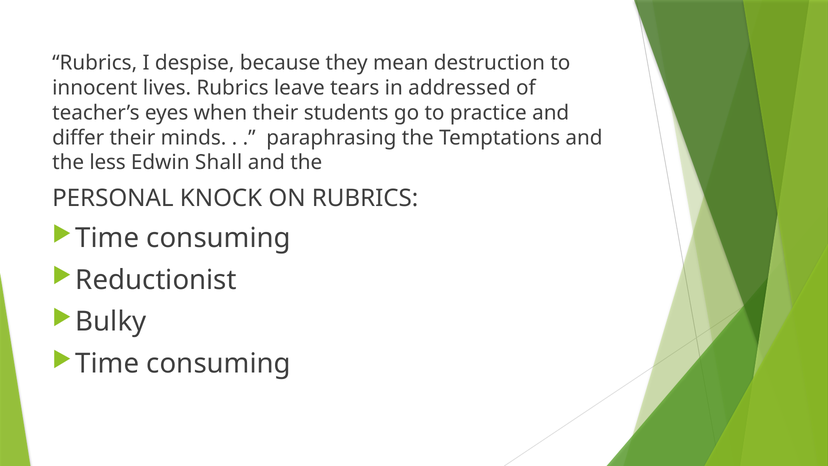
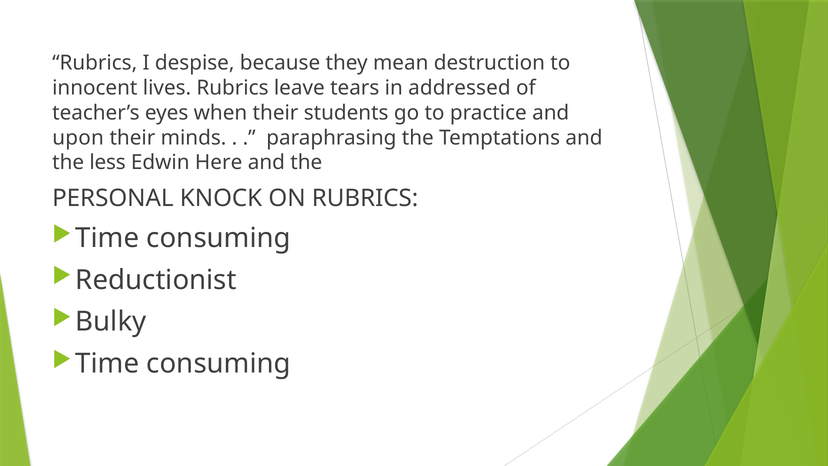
differ: differ -> upon (78, 138)
Shall: Shall -> Here (219, 162)
